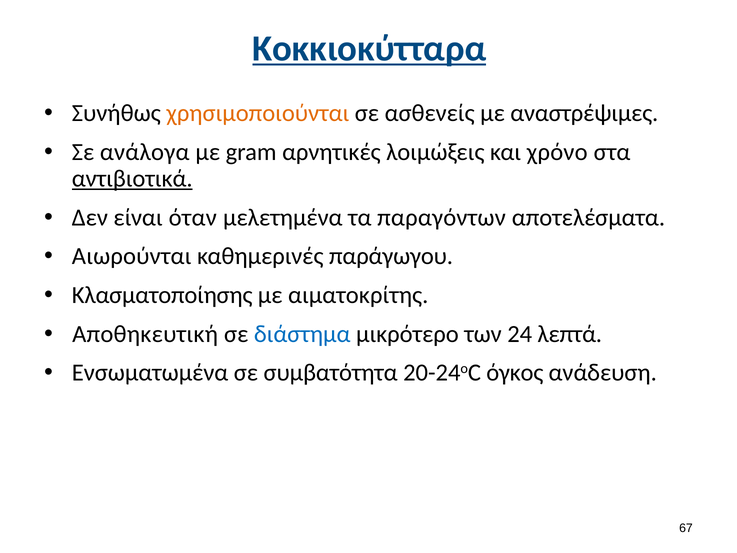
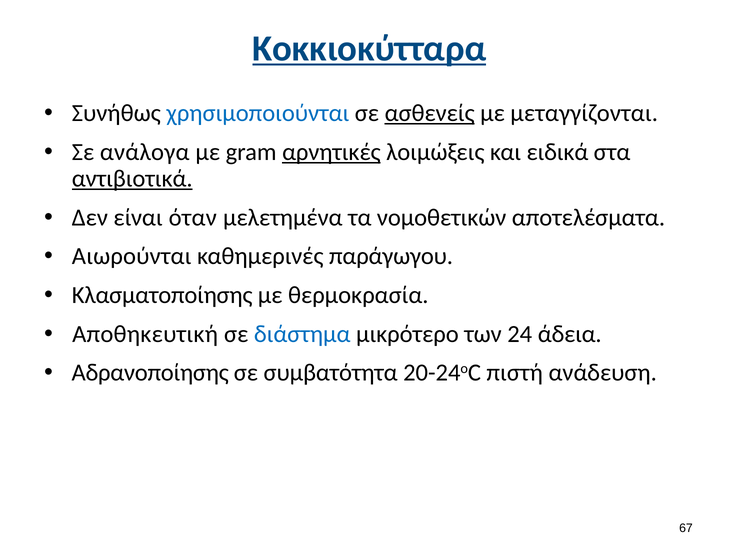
χρησιμοποιούνται colour: orange -> blue (258, 113)
ασθενείς underline: none -> present (430, 113)
αναστρέψιμες: αναστρέψιμες -> μεταγγίζονται (584, 113)
αρνητικές underline: none -> present (331, 152)
χρόνο: χρόνο -> ειδικά (557, 152)
παραγόντων: παραγόντων -> νομοθετικών (442, 217)
αιματοκρίτης: αιματοκρίτης -> θερμοκρασία (358, 295)
λεπτά: λεπτά -> άδεια (570, 334)
Ενσωματωμένα: Ενσωματωμένα -> Αδρανοποίησης (150, 373)
όγκος: όγκος -> πιστή (515, 373)
